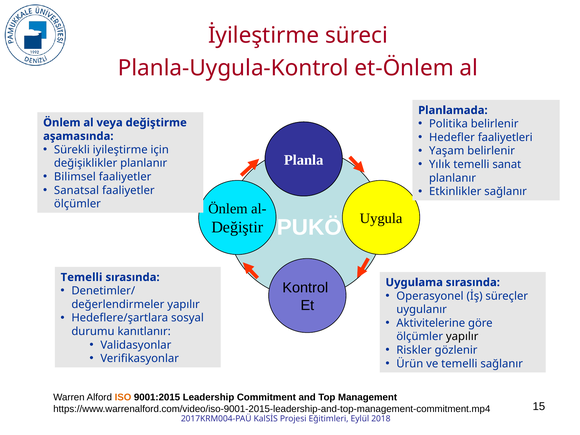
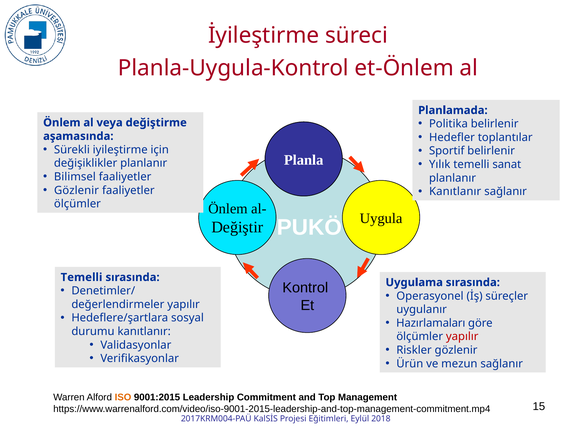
faaliyetleri: faaliyetleri -> toplantılar (505, 137)
Yaşam: Yaşam -> Sportif (447, 151)
Sanatsal: Sanatsal -> Gözlenir (77, 190)
Etkinlikler: Etkinlikler -> Kanıtlanır (455, 192)
Aktivitelerine: Aktivitelerine -> Hazırlamaları (431, 323)
yapılır colour: black -> red (462, 337)
ve temelli: temelli -> mezun (459, 364)
